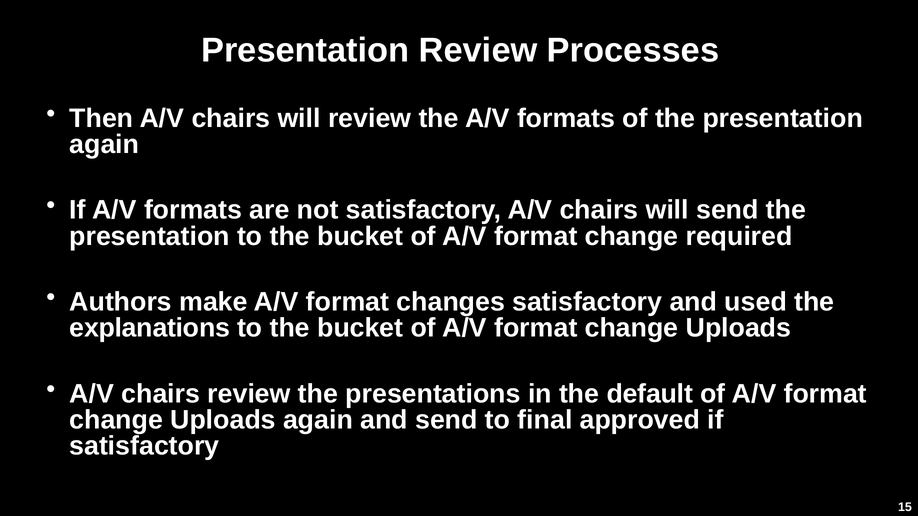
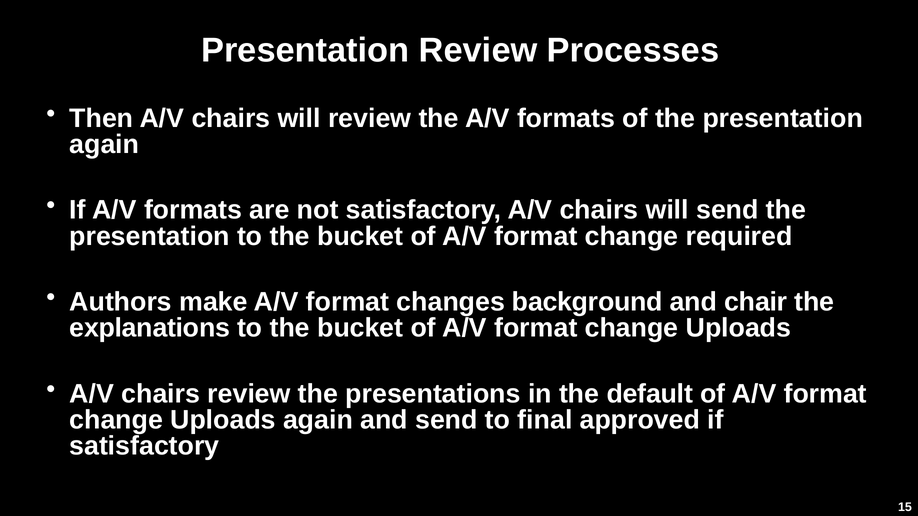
changes satisfactory: satisfactory -> background (587, 302)
used: used -> chair (756, 302)
